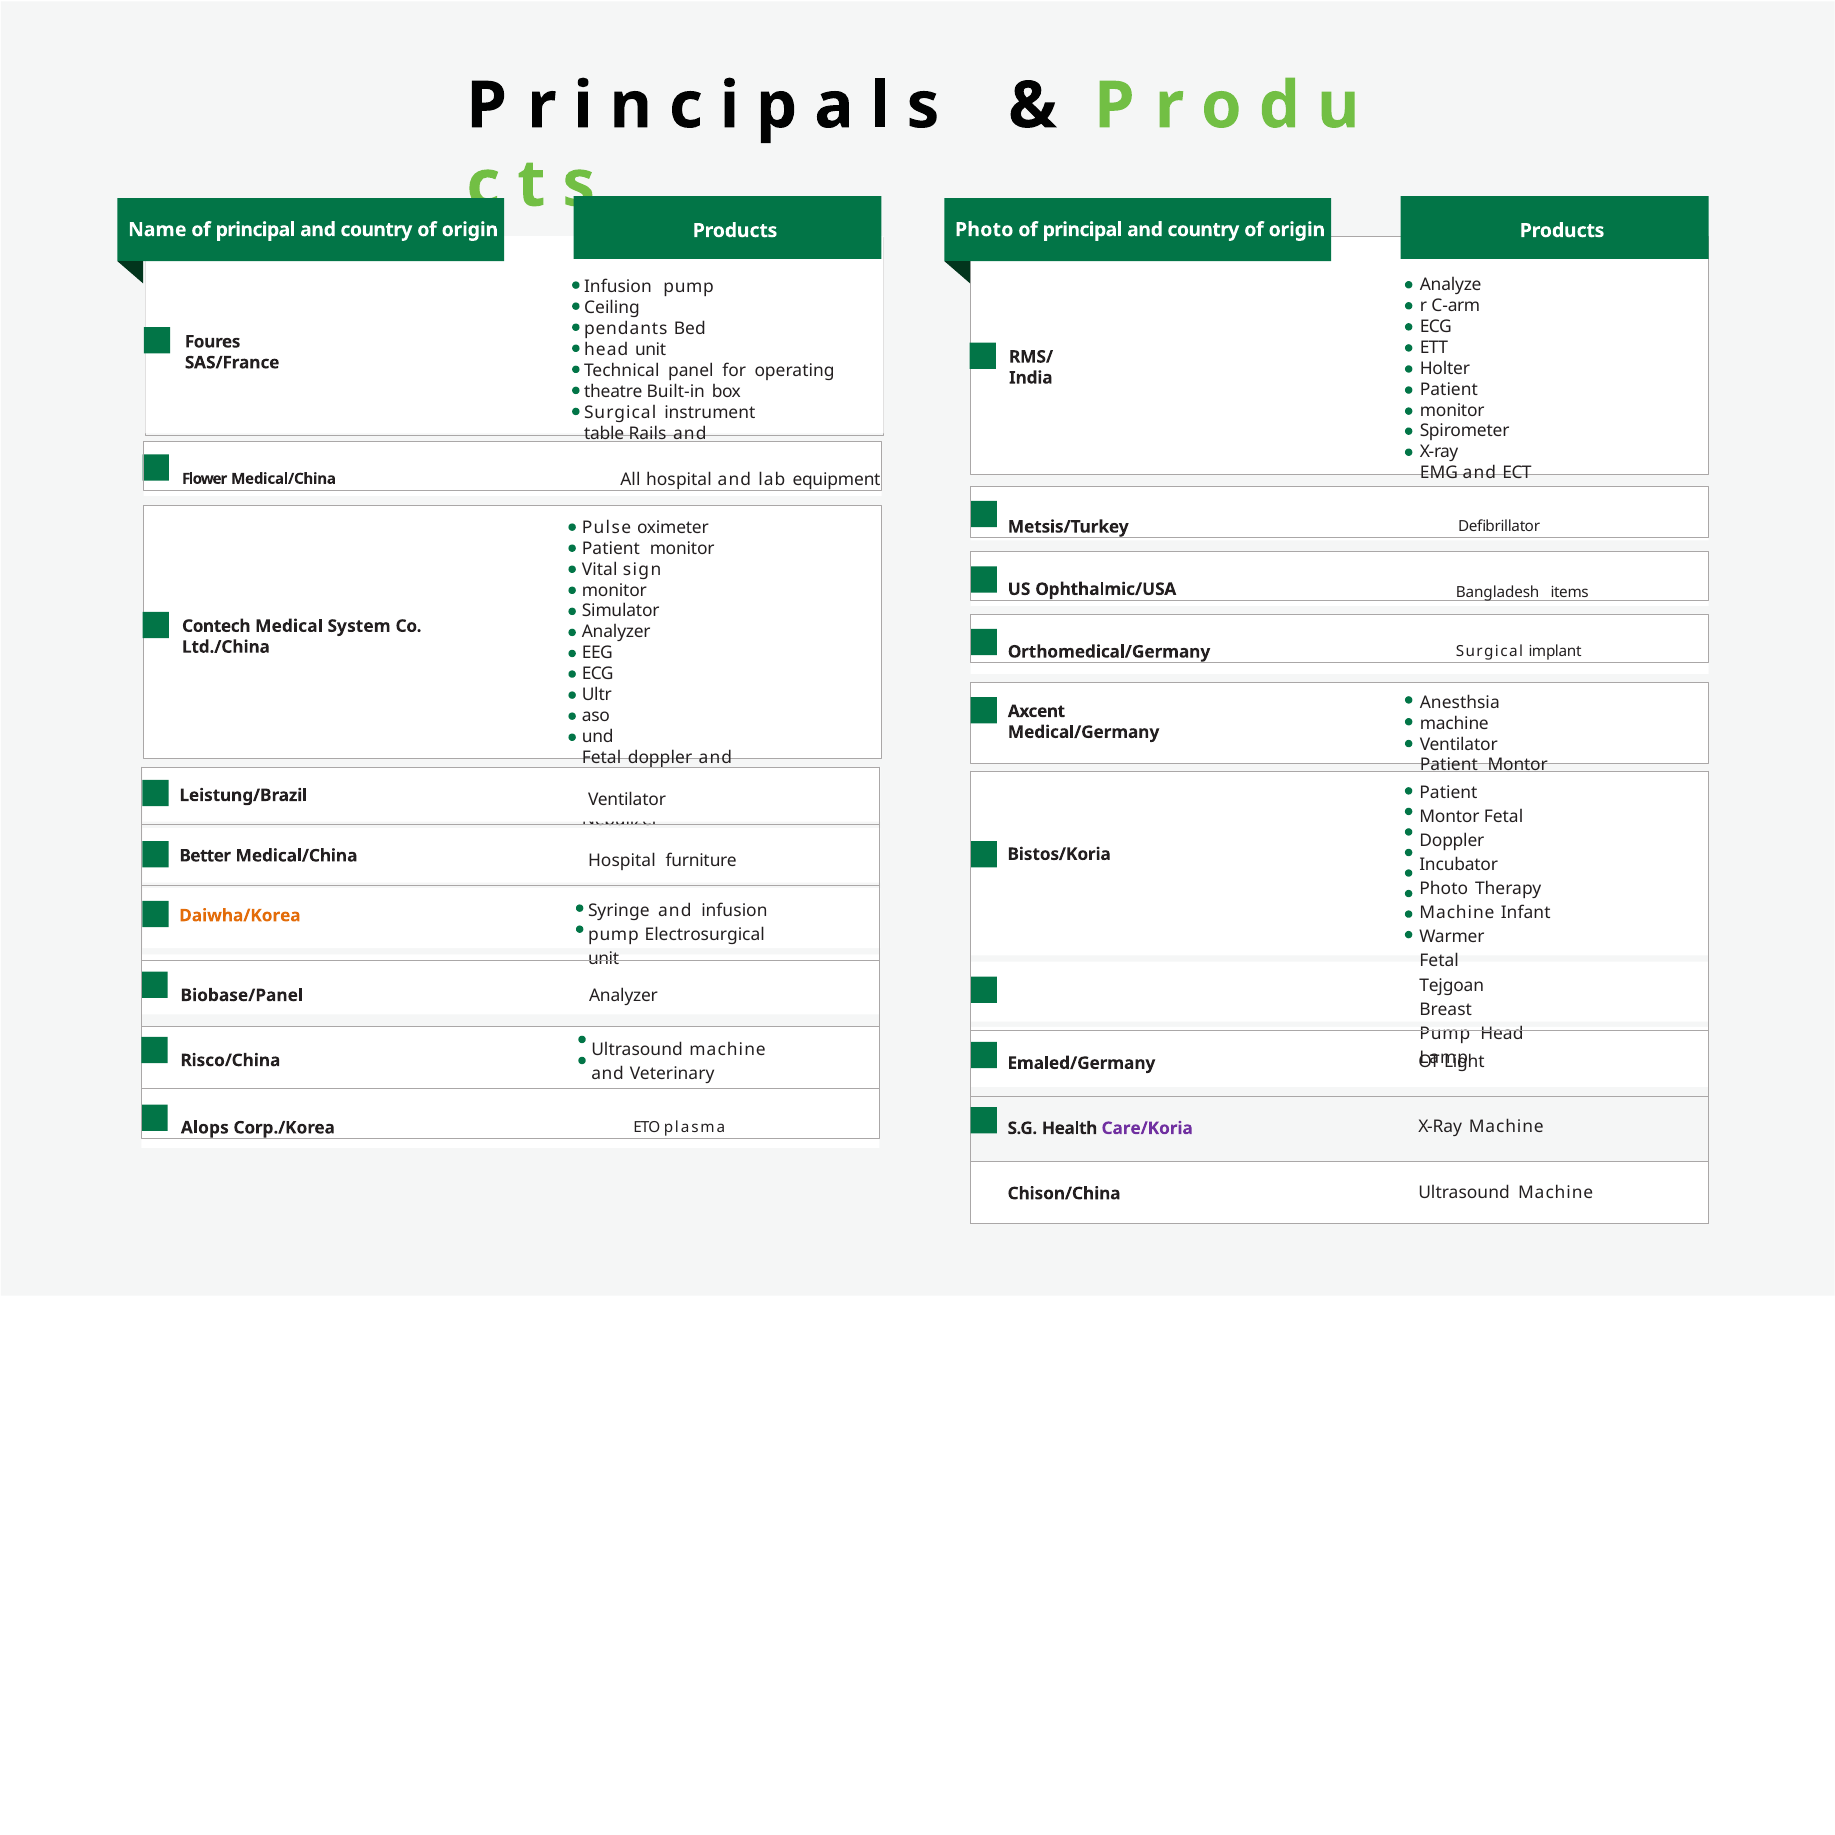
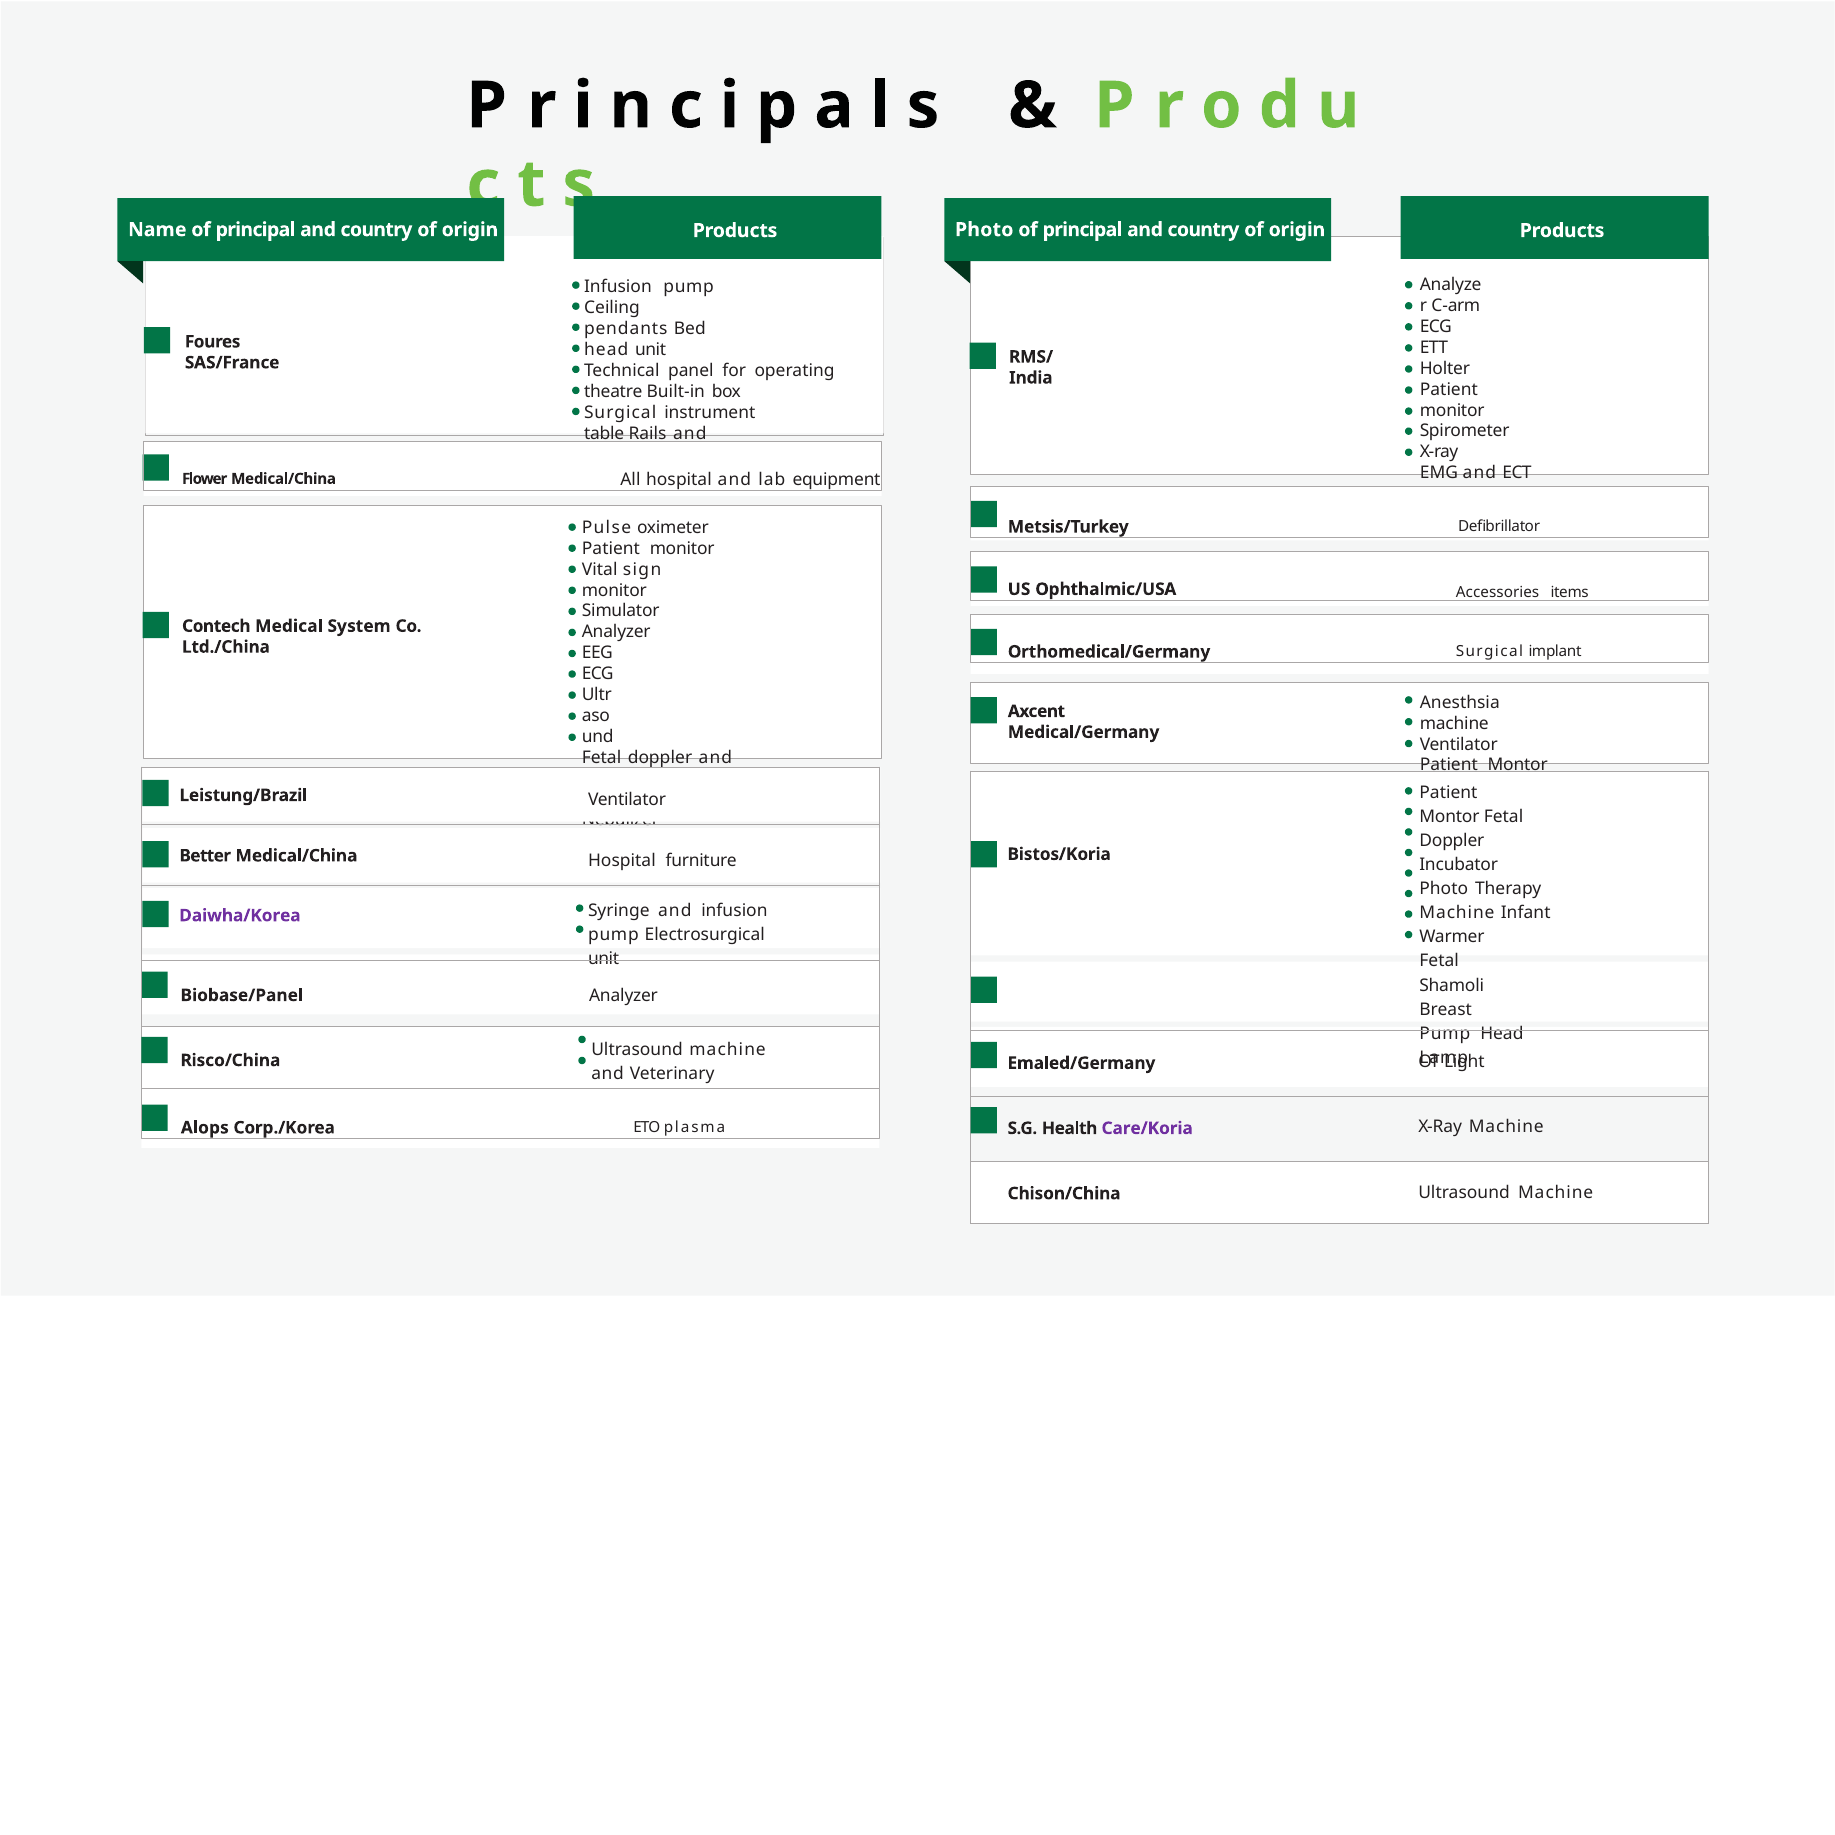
Ophthalmic/USA Bangladesh: Bangladesh -> Accessories (1498, 593)
Daiwha/Korea colour: orange -> purple (240, 916)
Tejgoan: Tejgoan -> Shamoli (1452, 985)
